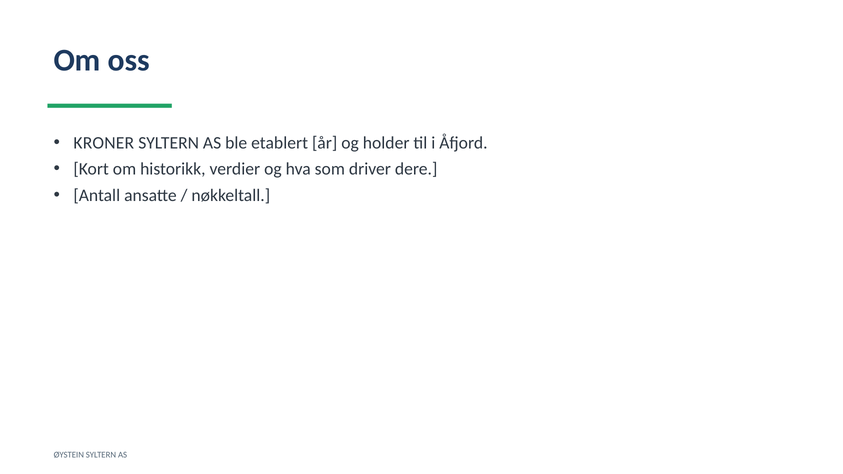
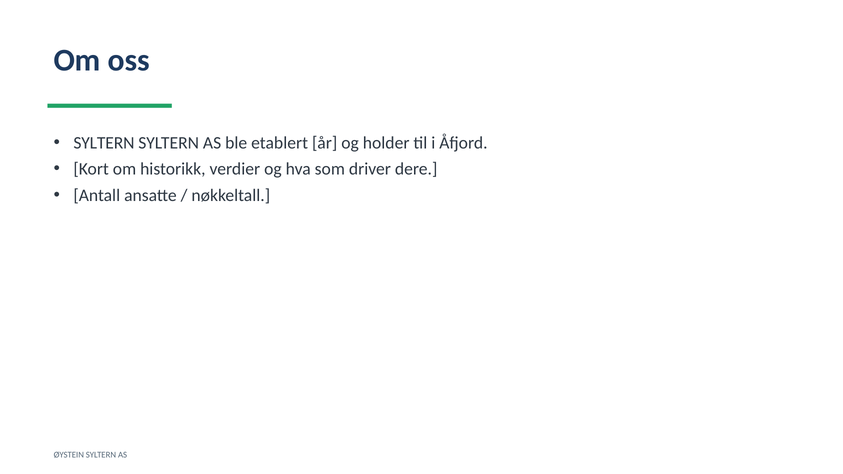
KRONER: KRONER -> SYLTERN (104, 143)
